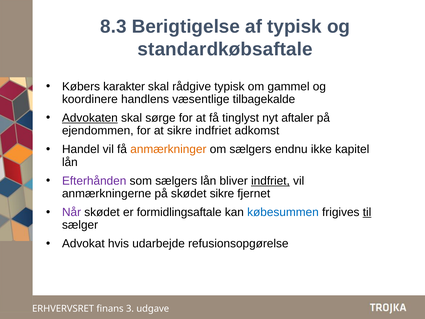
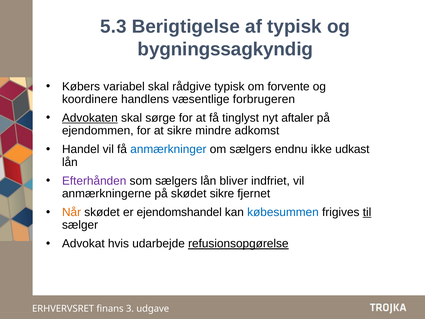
8.3: 8.3 -> 5.3 (113, 27)
standardkøbsaftale: standardkøbsaftale -> bygningssagkyndig (225, 49)
karakter: karakter -> variabel (124, 86)
gammel: gammel -> forvente (289, 86)
tilbagekalde: tilbagekalde -> forbrugeren (264, 99)
sikre indfriet: indfriet -> mindre (213, 131)
anmærkninger colour: orange -> blue (168, 149)
kapitel: kapitel -> udkast (352, 149)
indfriet underline: present -> none (270, 181)
Når colour: purple -> orange (72, 212)
formidlingsaftale: formidlingsaftale -> ejendomshandel (179, 212)
refusionsopgørelse underline: none -> present (238, 244)
